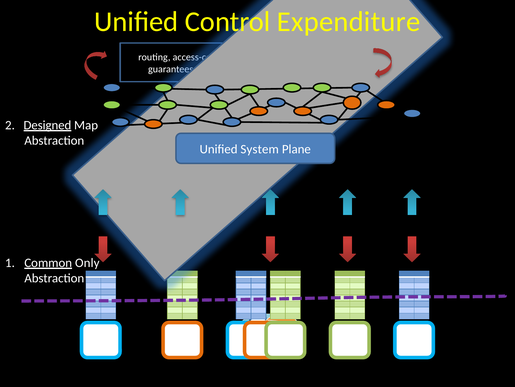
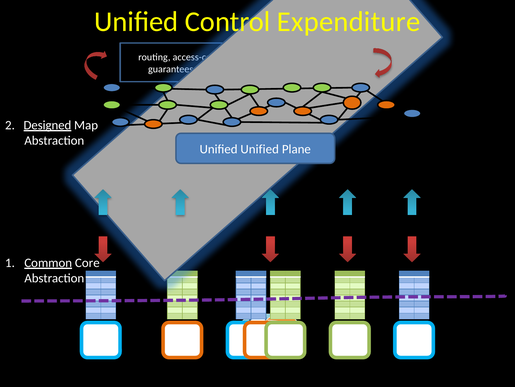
Unified System: System -> Unified (260, 149)
Only: Only -> Core (87, 262)
